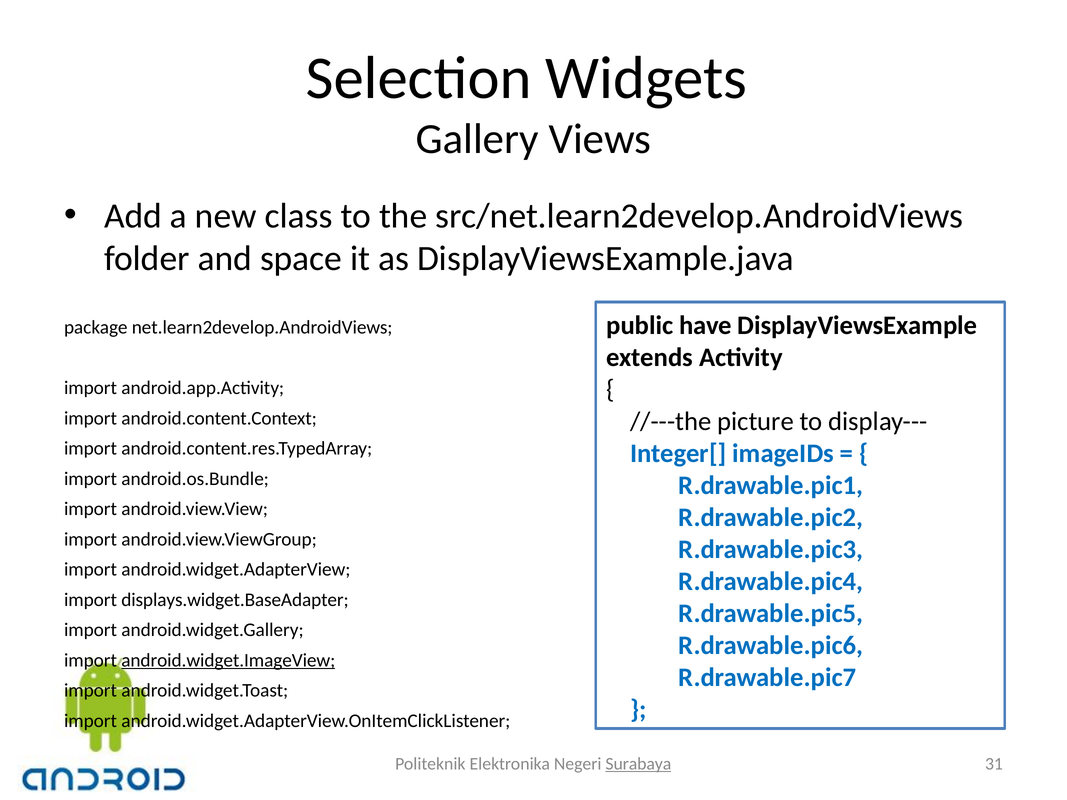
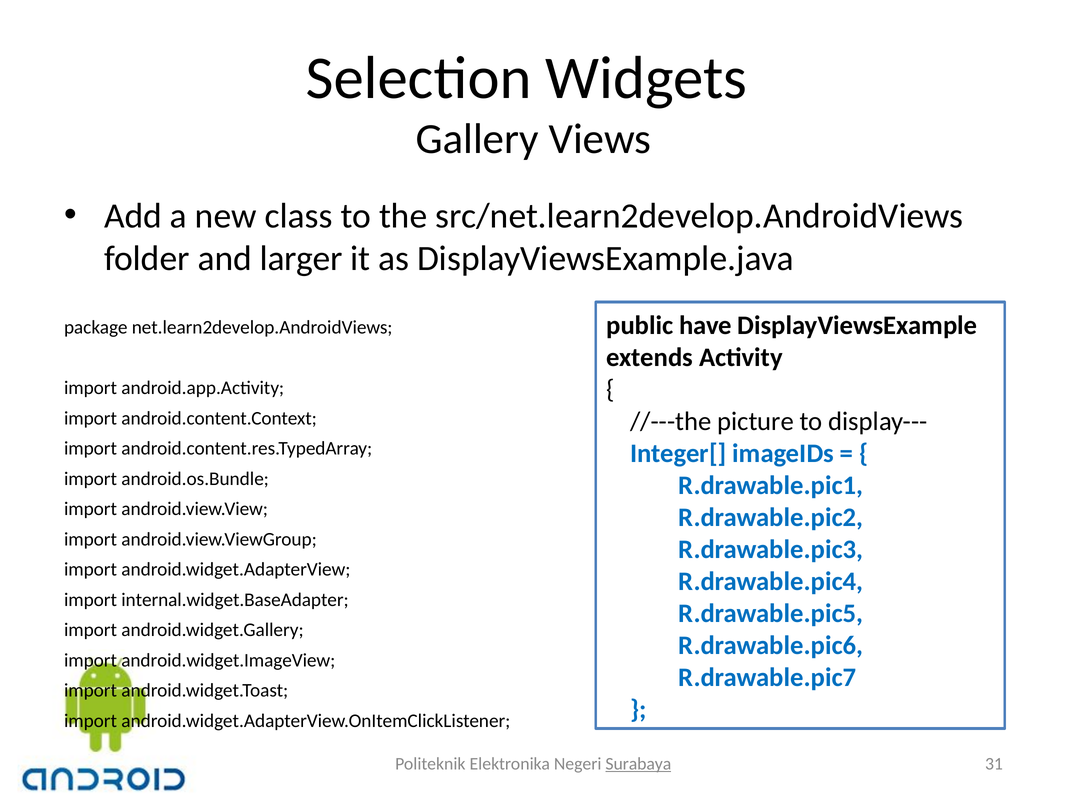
space: space -> larger (301, 259)
displays.widget.BaseAdapter: displays.widget.BaseAdapter -> internal.widget.BaseAdapter (235, 600)
android.widget.ImageView underline: present -> none (228, 660)
